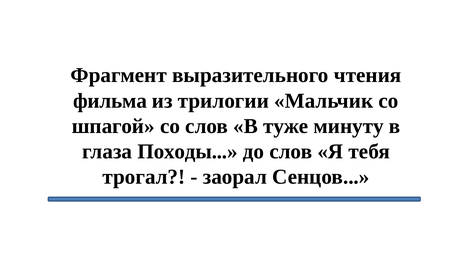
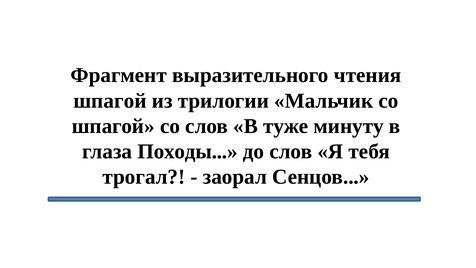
фильма: фильма -> шпагой (110, 101)
